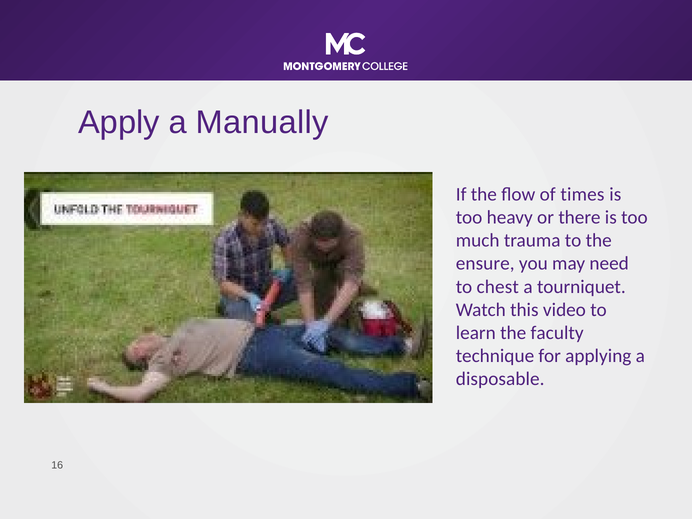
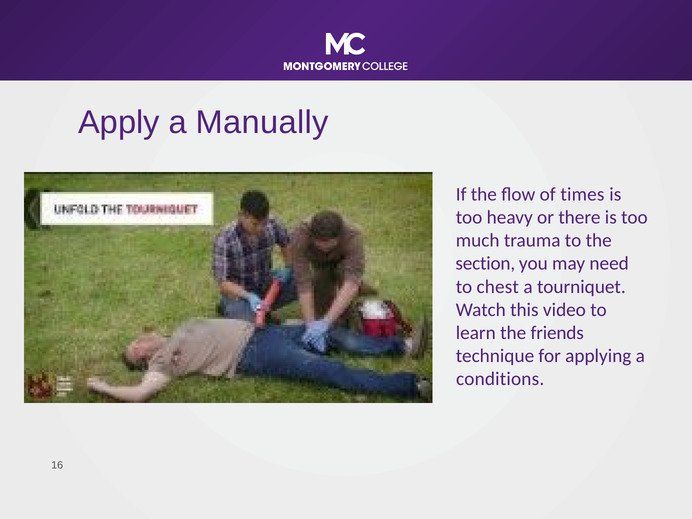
ensure: ensure -> section (485, 264)
faculty: faculty -> friends (557, 333)
disposable: disposable -> conditions (500, 379)
